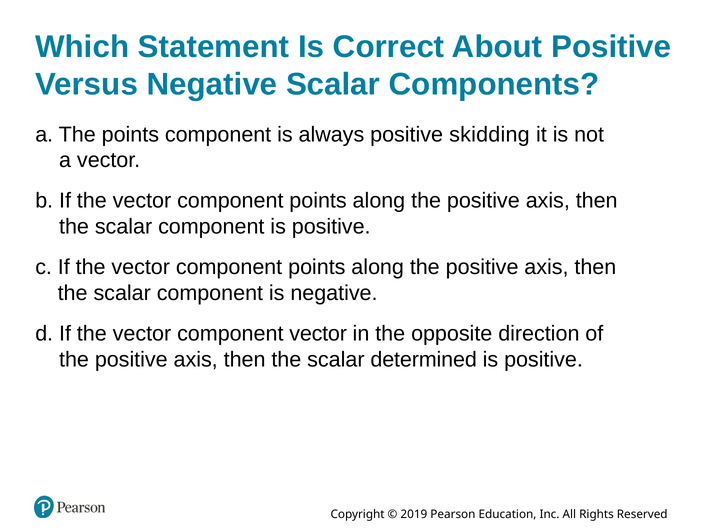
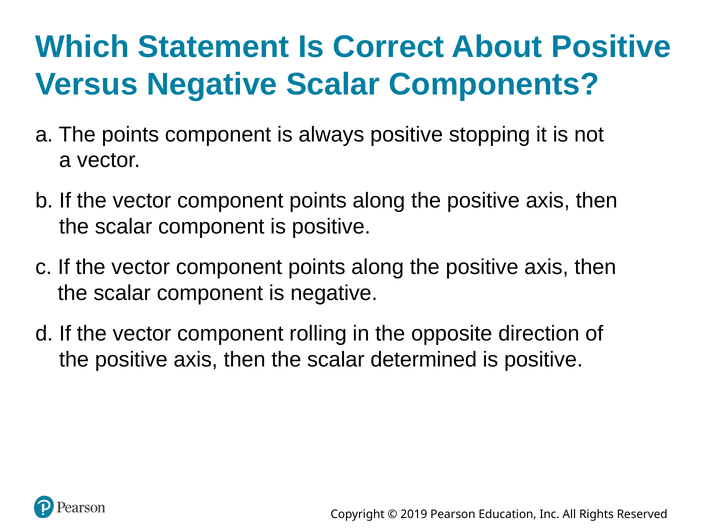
skidding: skidding -> stopping (490, 134)
component vector: vector -> rolling (318, 334)
